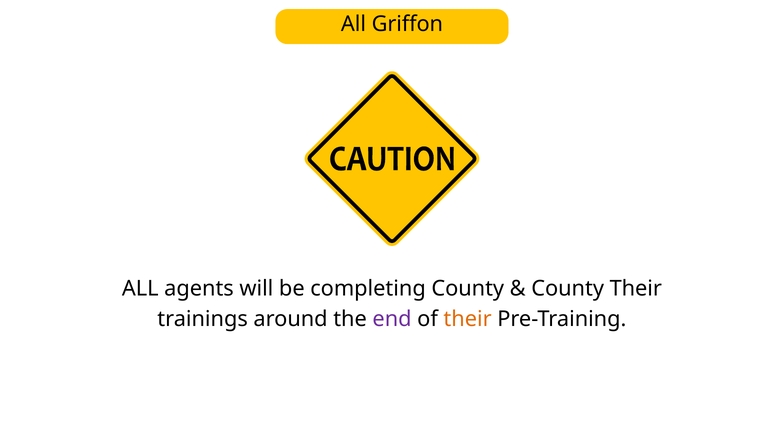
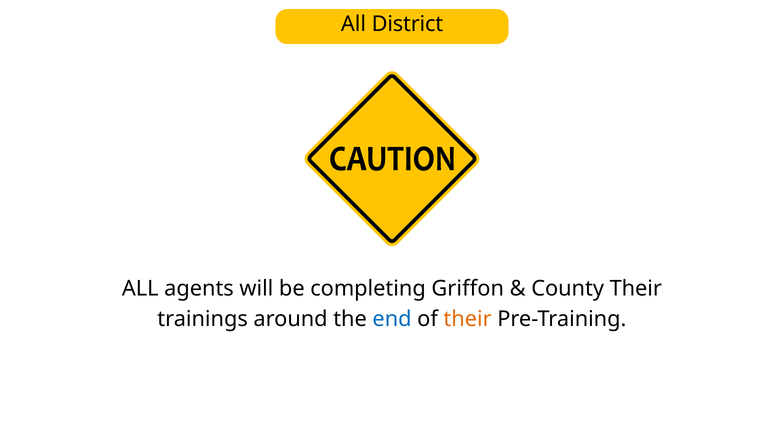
Griffon: Griffon -> District (407, 24)
completing County: County -> Griffon (468, 289)
end colour: purple -> blue (392, 319)
